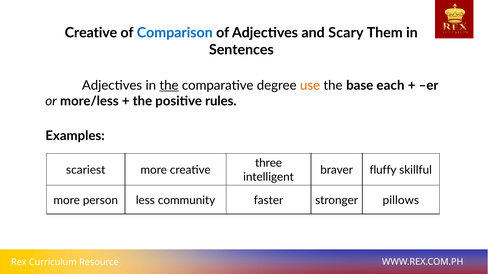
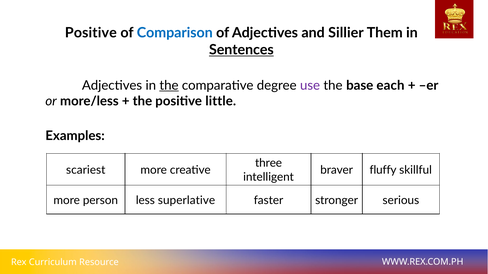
Creative: Creative -> Positive (91, 33)
Scary: Scary -> Sillier (346, 33)
Sentences underline: none -> present (241, 50)
use colour: orange -> purple (310, 86)
rules: rules -> little (221, 101)
community: community -> superlative (187, 201)
pillows: pillows -> serious (401, 201)
